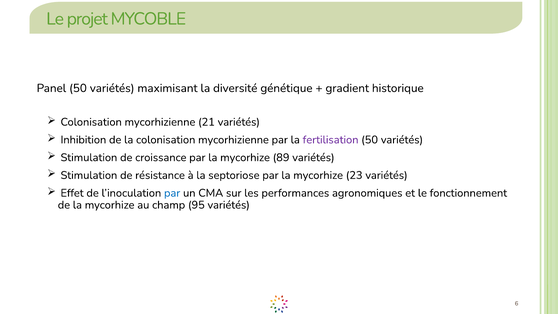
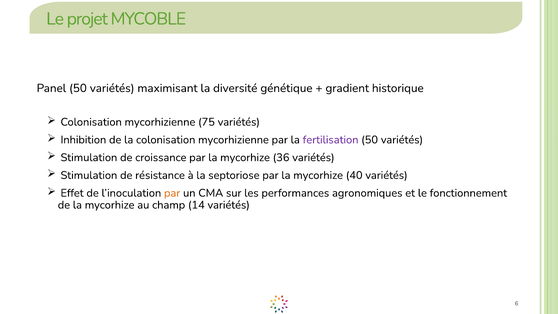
21: 21 -> 75 (206, 122)
89: 89 -> 36 (281, 157)
23: 23 -> 40 (354, 175)
par colour: blue -> orange (172, 193)
95: 95 -> 14 (196, 205)
